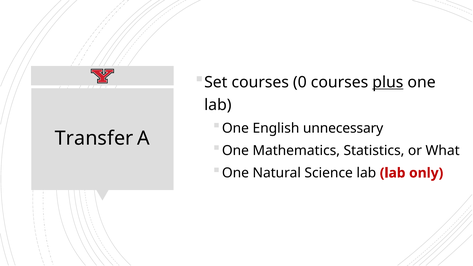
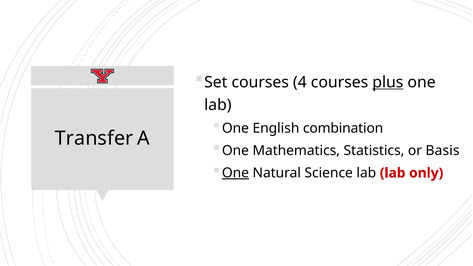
0: 0 -> 4 (300, 82)
unnecessary: unnecessary -> combination (343, 128)
What: What -> Basis (443, 151)
One underline: none -> present (235, 173)
